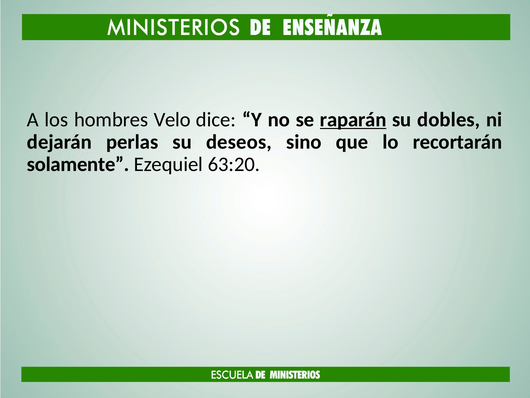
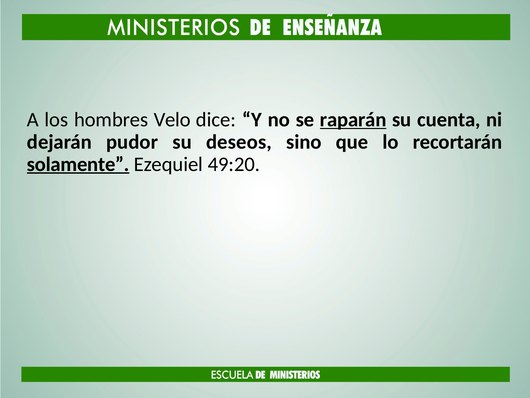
dobles: dobles -> cuenta (449, 119)
perlas: perlas -> pudor (132, 142)
solamente underline: none -> present (78, 164)
63:20: 63:20 -> 49:20 (234, 164)
